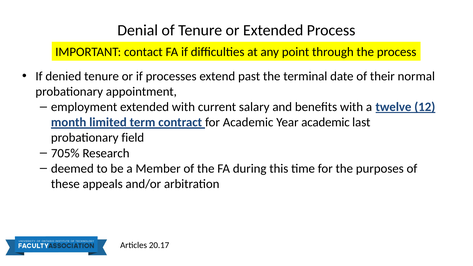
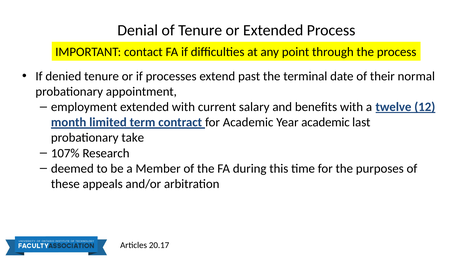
field: field -> take (133, 138)
705%: 705% -> 107% (65, 153)
